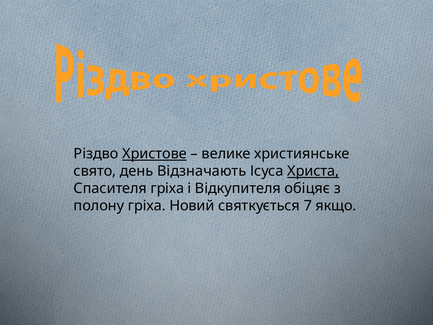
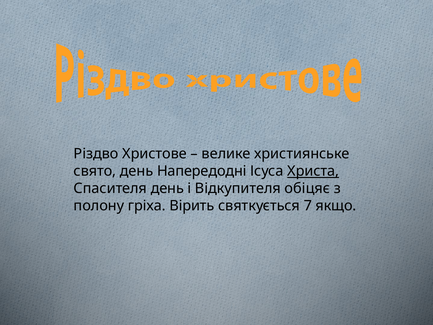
Христове underline: present -> none (155, 154)
Відзначають: Відзначають -> Напередодні (202, 171)
Спасителя гріха: гріха -> день (167, 188)
Новий: Новий -> Вірить (192, 206)
